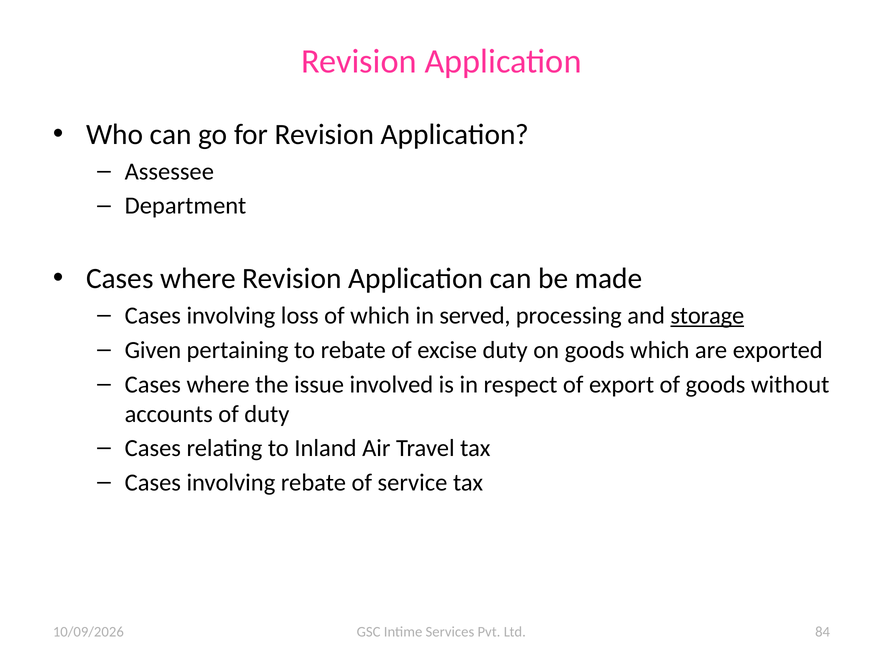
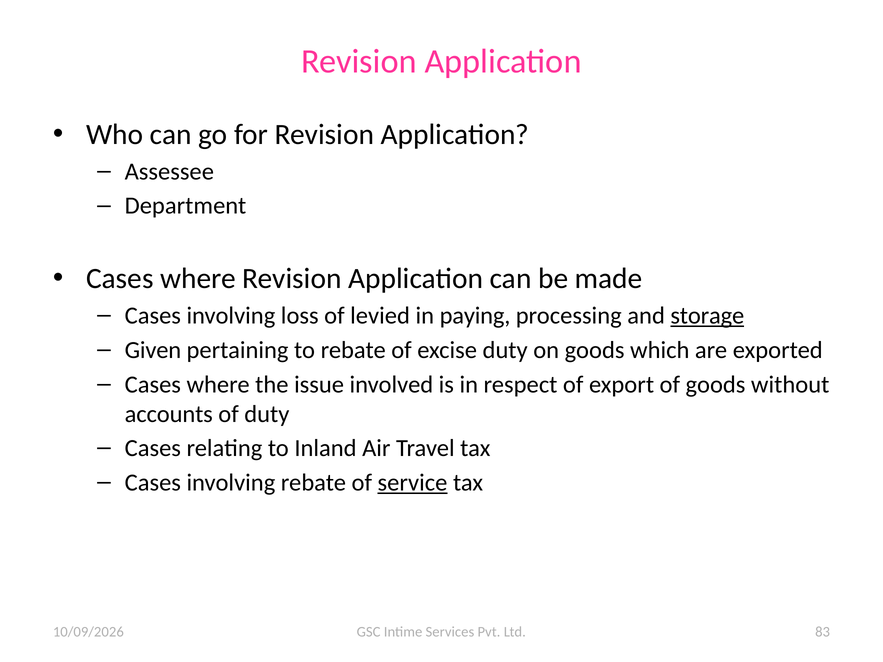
of which: which -> levied (380, 316)
served: served -> paying (475, 316)
service underline: none -> present (412, 483)
84: 84 -> 83 (823, 632)
